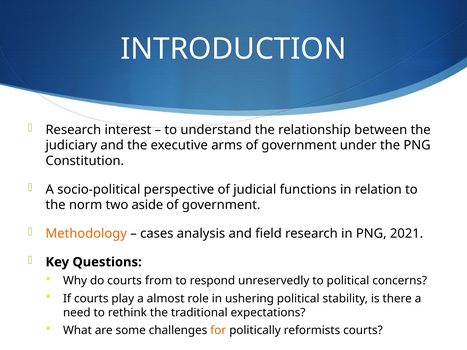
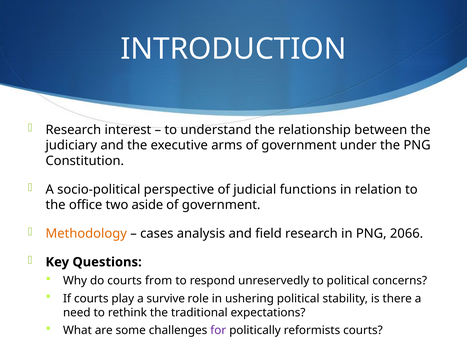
norm: norm -> office (86, 205)
2021: 2021 -> 2066 (407, 234)
almost: almost -> survive (166, 299)
for colour: orange -> purple (218, 331)
